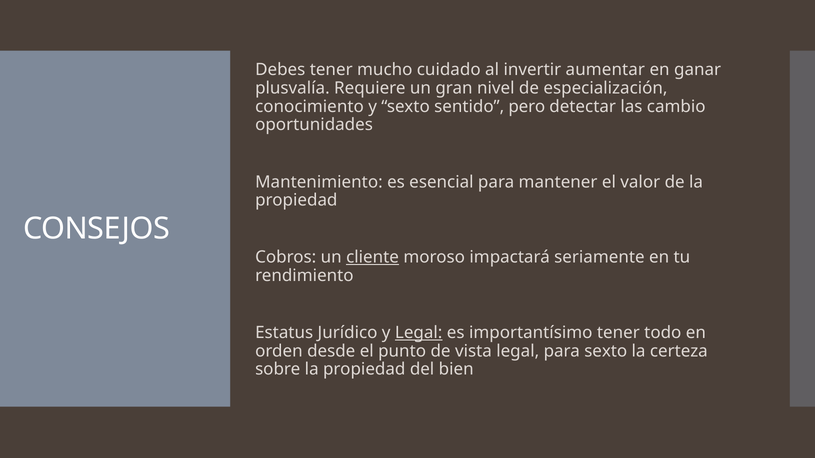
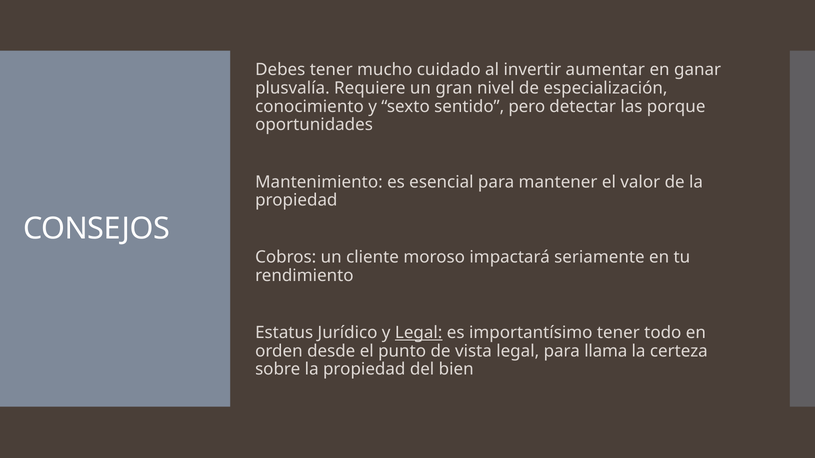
cambio: cambio -> porque (676, 107)
cliente underline: present -> none (373, 258)
para sexto: sexto -> llama (606, 351)
